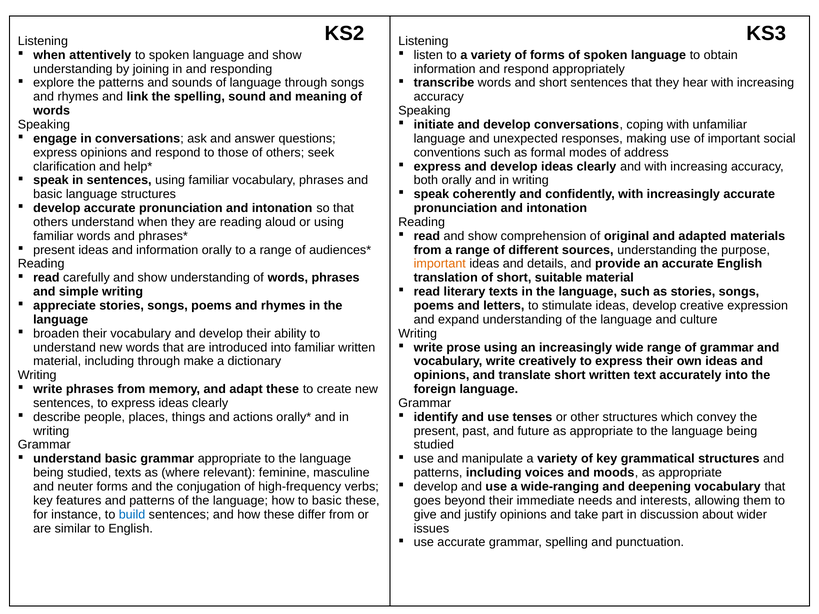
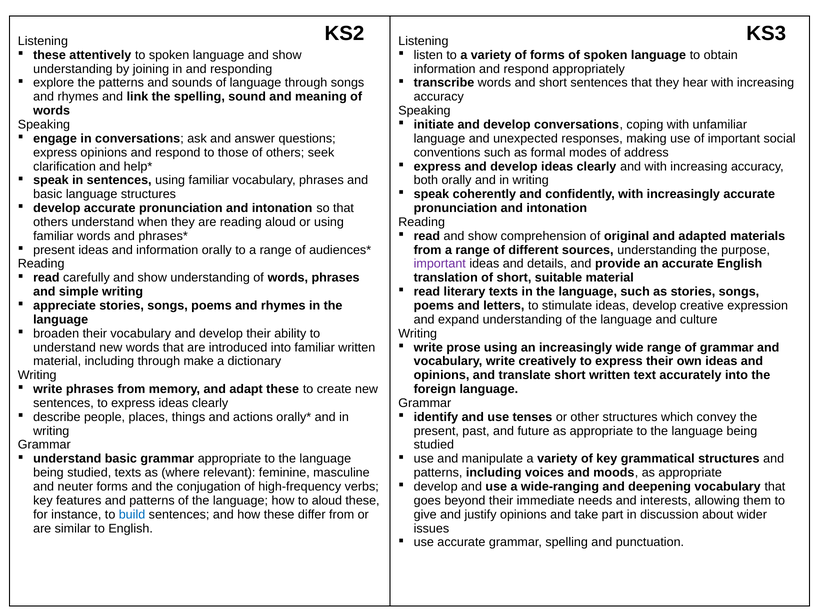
when: when -> these (50, 55)
important colour: orange -> purple (440, 264)
to basic: basic -> aloud (327, 501)
